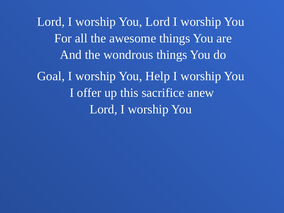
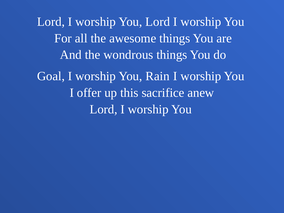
Help: Help -> Rain (158, 76)
